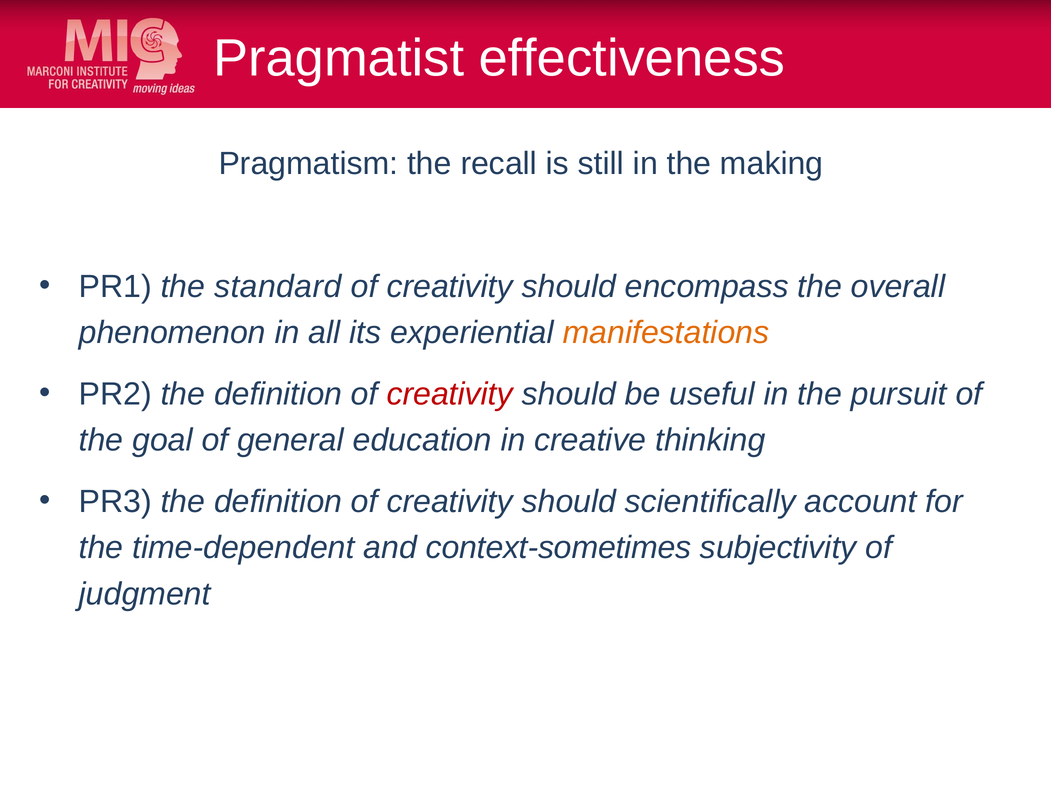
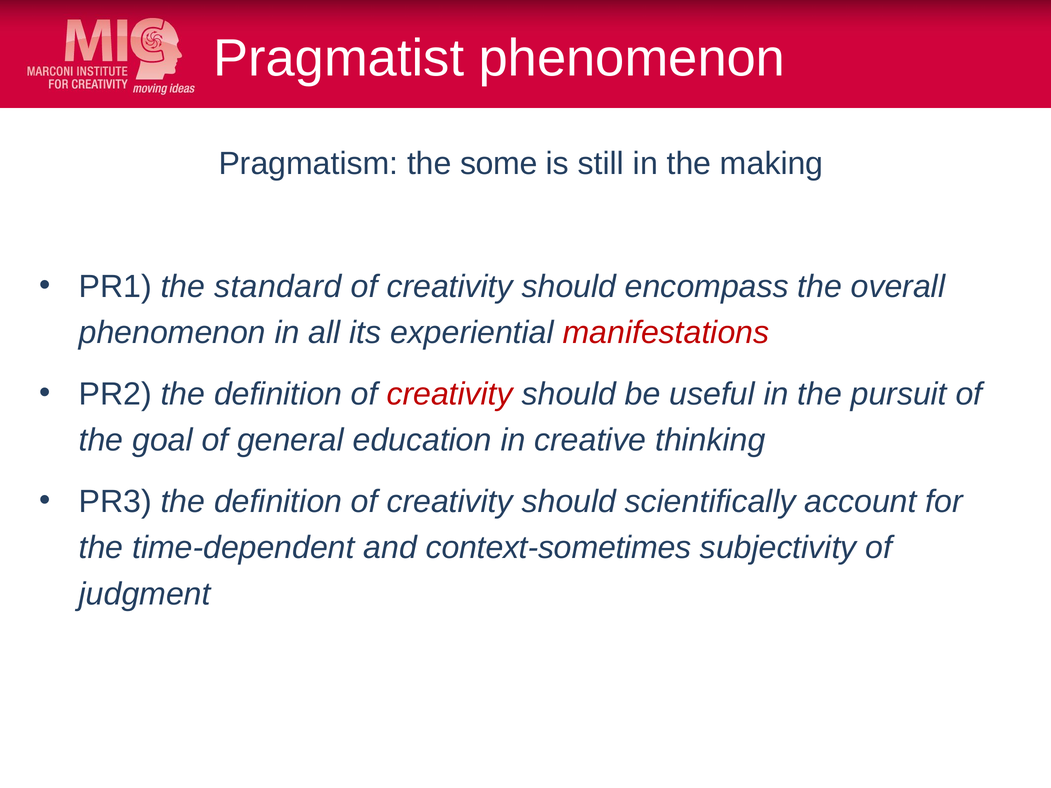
Pragmatist effectiveness: effectiveness -> phenomenon (632, 58)
recall: recall -> some (499, 164)
manifestations colour: orange -> red (666, 333)
